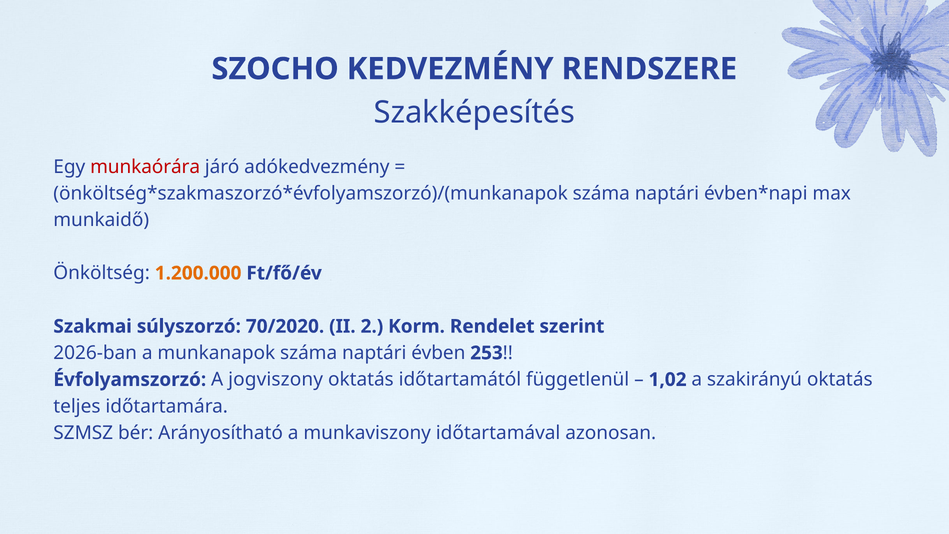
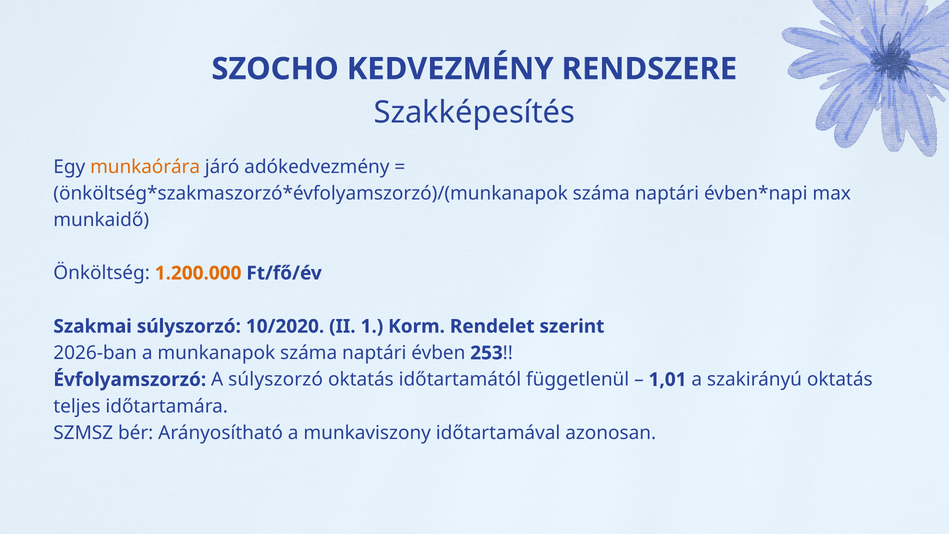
munkaórára colour: red -> orange (145, 167)
70/2020: 70/2020 -> 10/2020 (285, 326)
2: 2 -> 1 (372, 326)
A jogviszony: jogviszony -> súlyszorzó (276, 379)
1,02: 1,02 -> 1,01 (668, 379)
